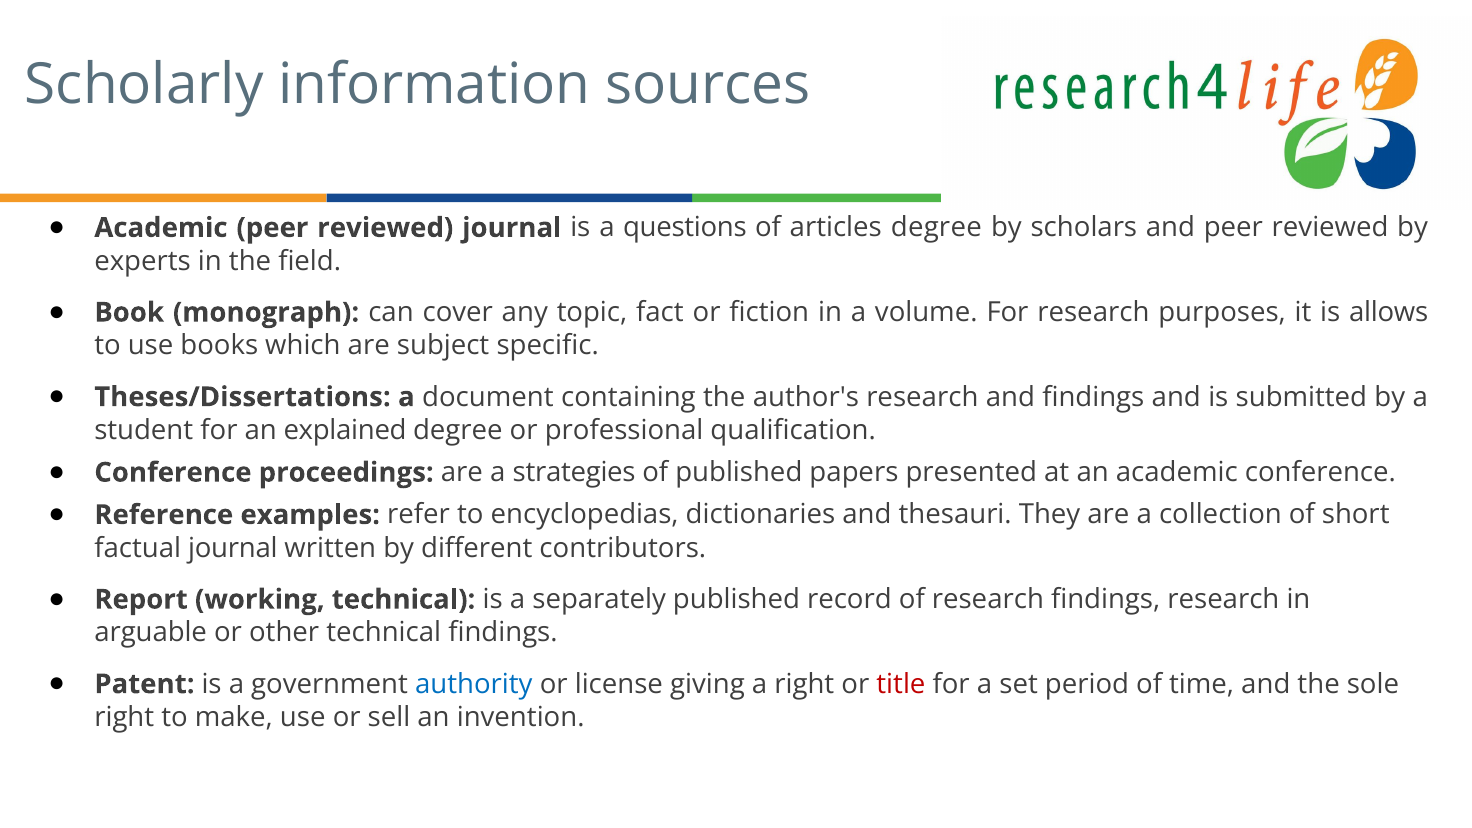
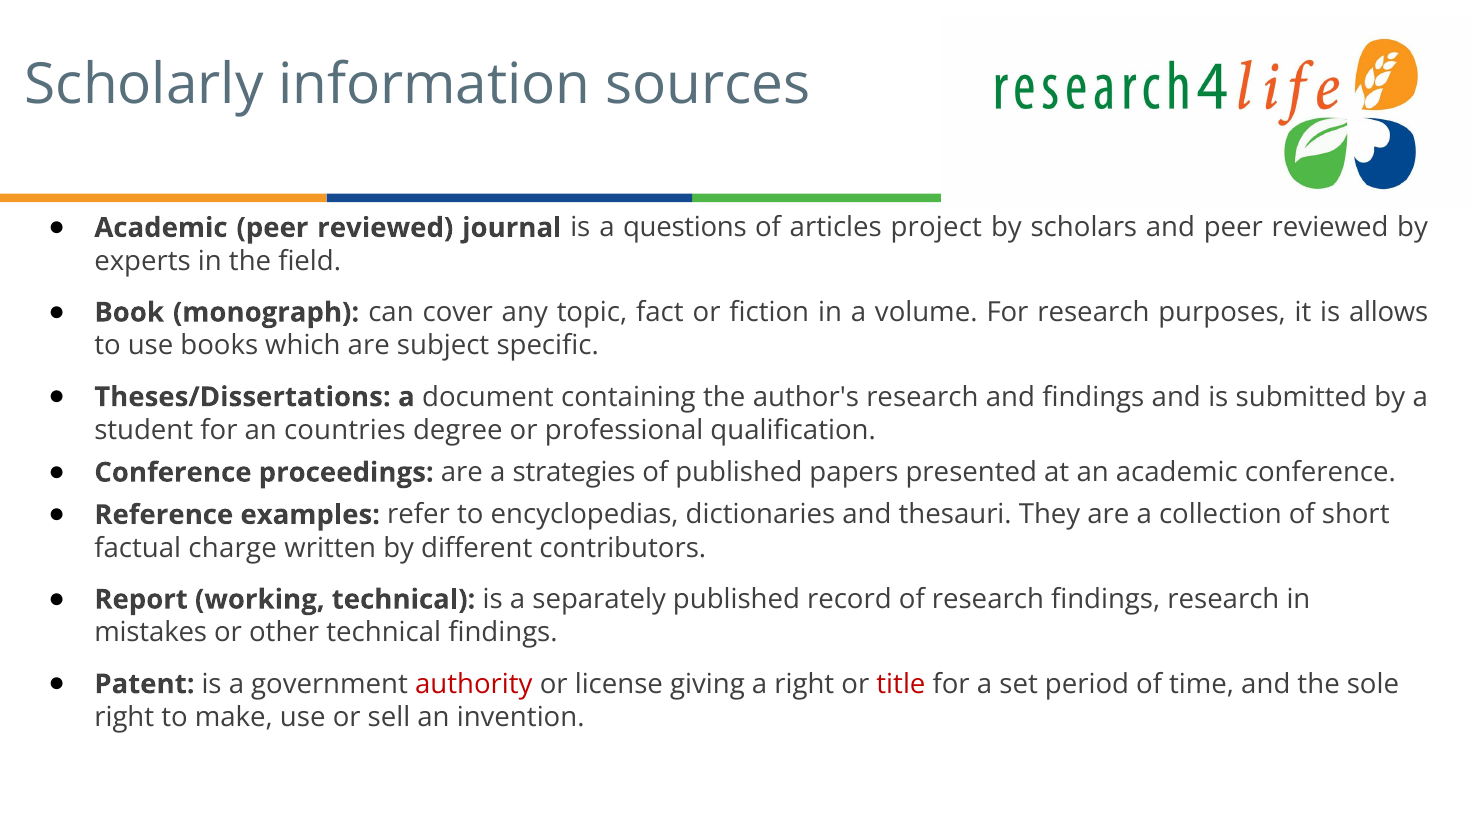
articles degree: degree -> project (936, 228)
explained: explained -> countries (345, 430)
factual journal: journal -> charge (233, 548)
arguable: arguable -> mistakes (151, 633)
authority colour: blue -> red (474, 684)
